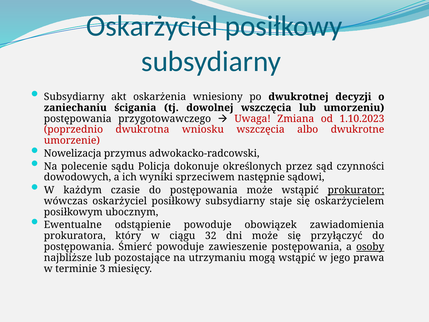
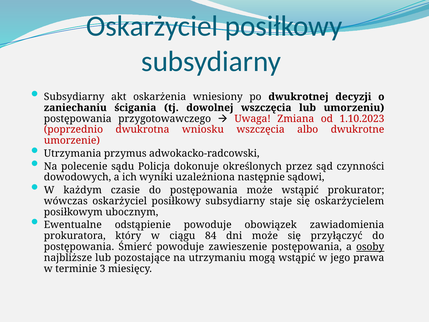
Nowelizacja: Nowelizacja -> Utrzymania (73, 153)
sprzeciwem: sprzeciwem -> uzależniona (205, 177)
prokurator underline: present -> none (356, 190)
32: 32 -> 84 (211, 236)
